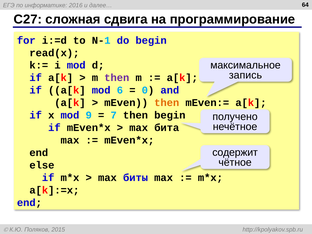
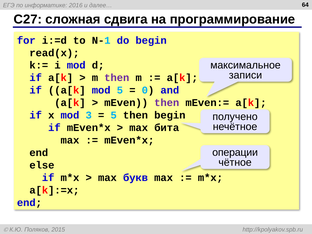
запись: запись -> записи (245, 75)
mod 6: 6 -> 5 (120, 90)
then colour: orange -> purple (167, 103)
9: 9 -> 3 (89, 115)
7: 7 -> 5 (114, 115)
содержит: содержит -> операции (235, 152)
биты: биты -> букв (136, 178)
